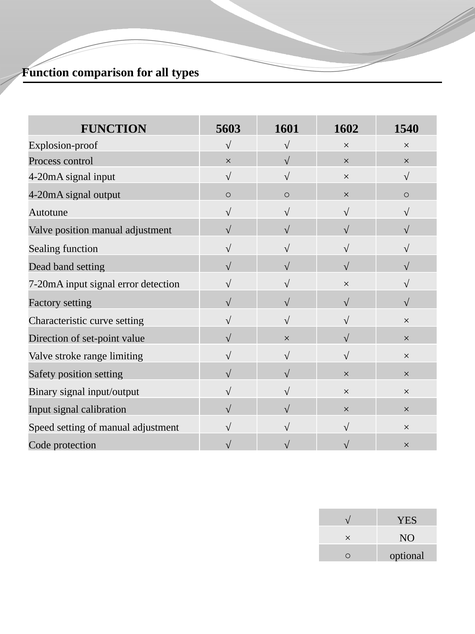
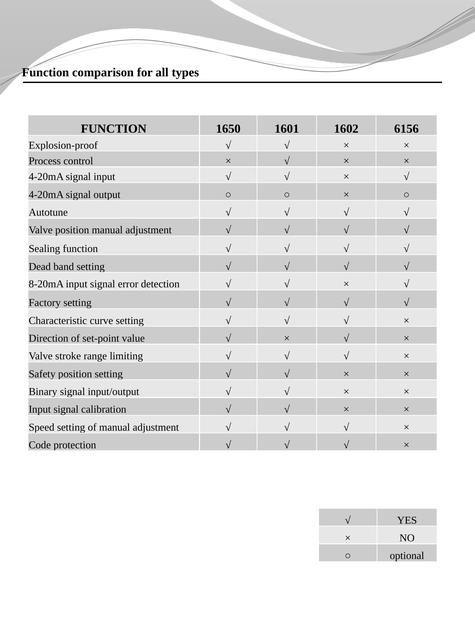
5603: 5603 -> 1650 (228, 128)
1540: 1540 -> 6156 (406, 128)
7-20mA: 7-20mA -> 8-20mA (46, 284)
